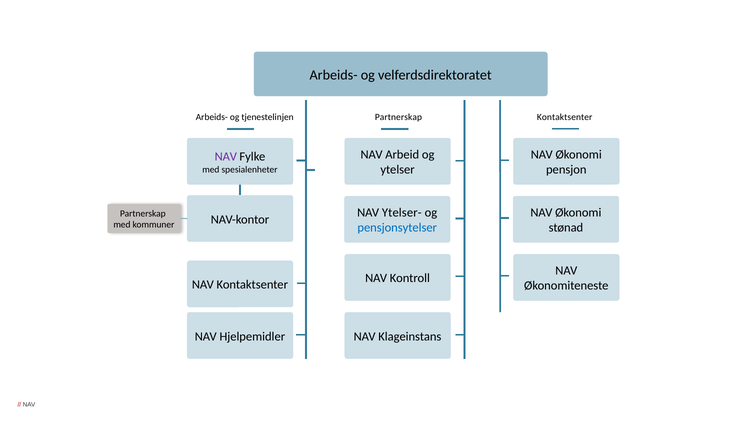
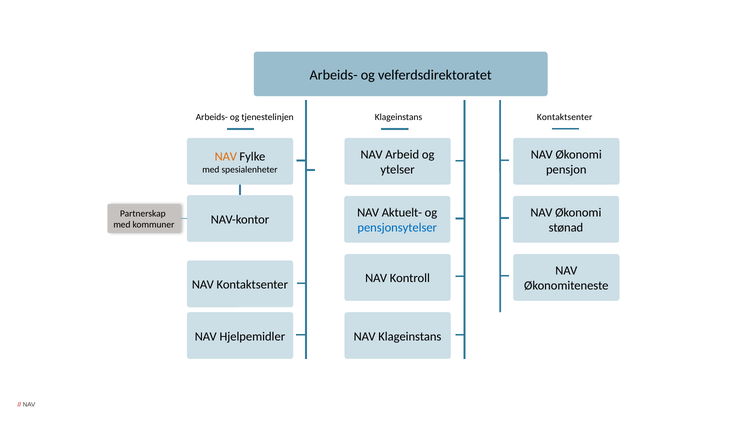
Partnerskap: Partnerskap -> Klageinstans (398, 117)
NAV colour: purple -> orange (226, 157)
Ytelser-: Ytelser- -> Aktuelt- (402, 213)
